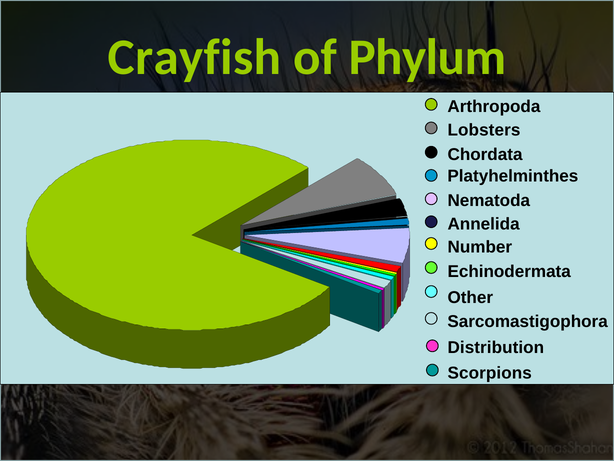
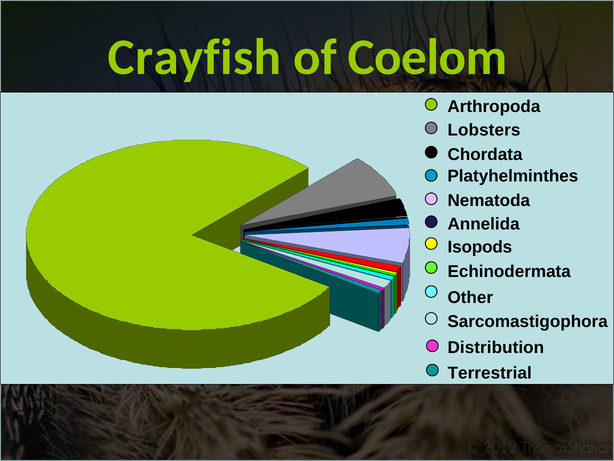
Phylum: Phylum -> Coelom (427, 57)
Number: Number -> Isopods (480, 247)
Scorpions: Scorpions -> Terrestrial (490, 373)
